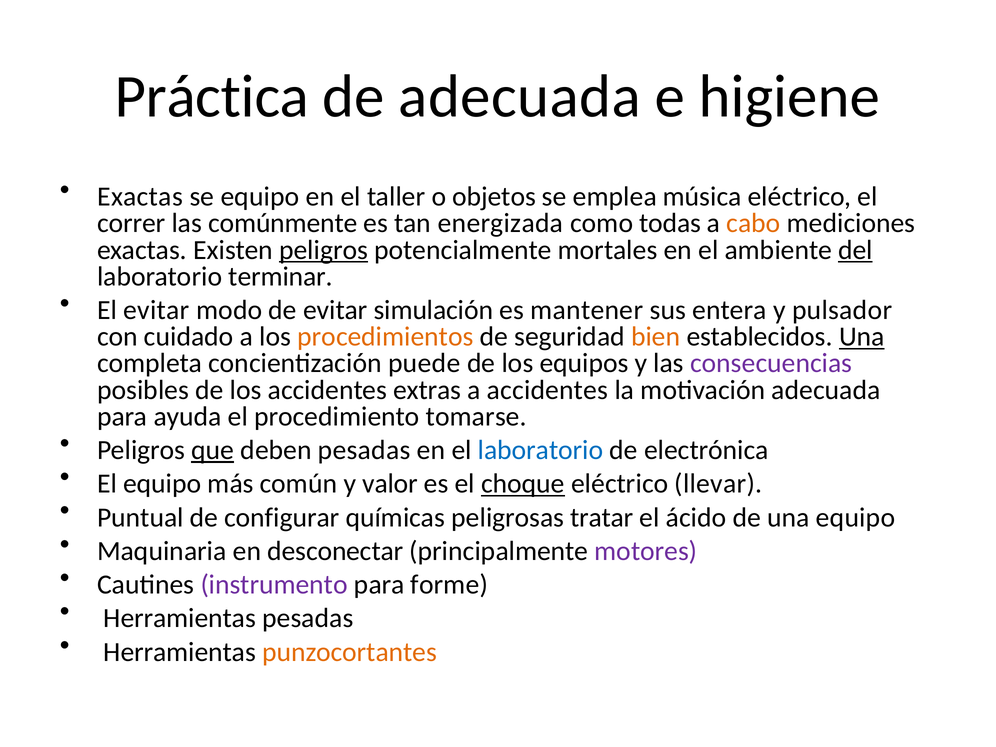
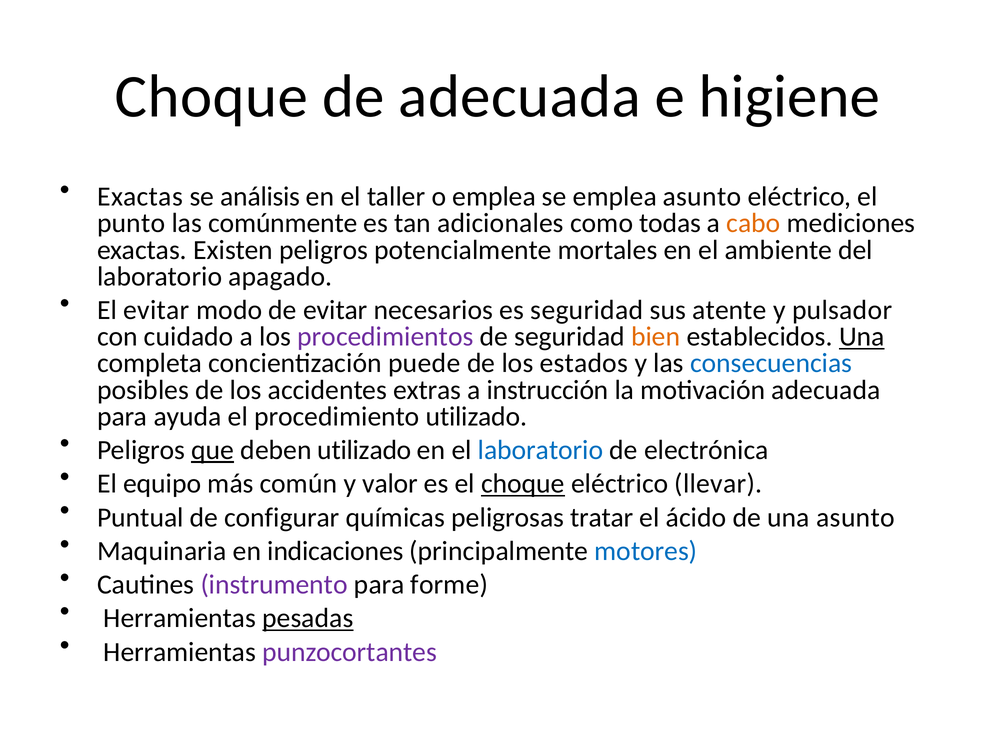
Práctica: Práctica -> Choque (211, 96)
se equipo: equipo -> análisis (260, 197)
o objetos: objetos -> emplea (494, 197)
emplea música: música -> asunto (702, 197)
correr: correr -> punto (131, 223)
energizada: energizada -> adicionales (501, 223)
peligros underline: present -> none (324, 250)
del underline: present -> none (855, 250)
terminar: terminar -> apagado (280, 276)
simulación: simulación -> necesarios (433, 310)
es mantener: mantener -> seguridad (587, 310)
entera: entera -> atente (729, 310)
procedimientos colour: orange -> purple (385, 337)
equipos: equipos -> estados (584, 363)
consecuencias colour: purple -> blue (771, 363)
a accidentes: accidentes -> instrucción (548, 390)
procedimiento tomarse: tomarse -> utilizado (476, 416)
deben pesadas: pesadas -> utilizado (364, 450)
una equipo: equipo -> asunto (856, 517)
desconectar: desconectar -> indicaciones (335, 551)
motores colour: purple -> blue (646, 551)
pesadas underline: none -> present (308, 618)
punzocortantes colour: orange -> purple (350, 652)
